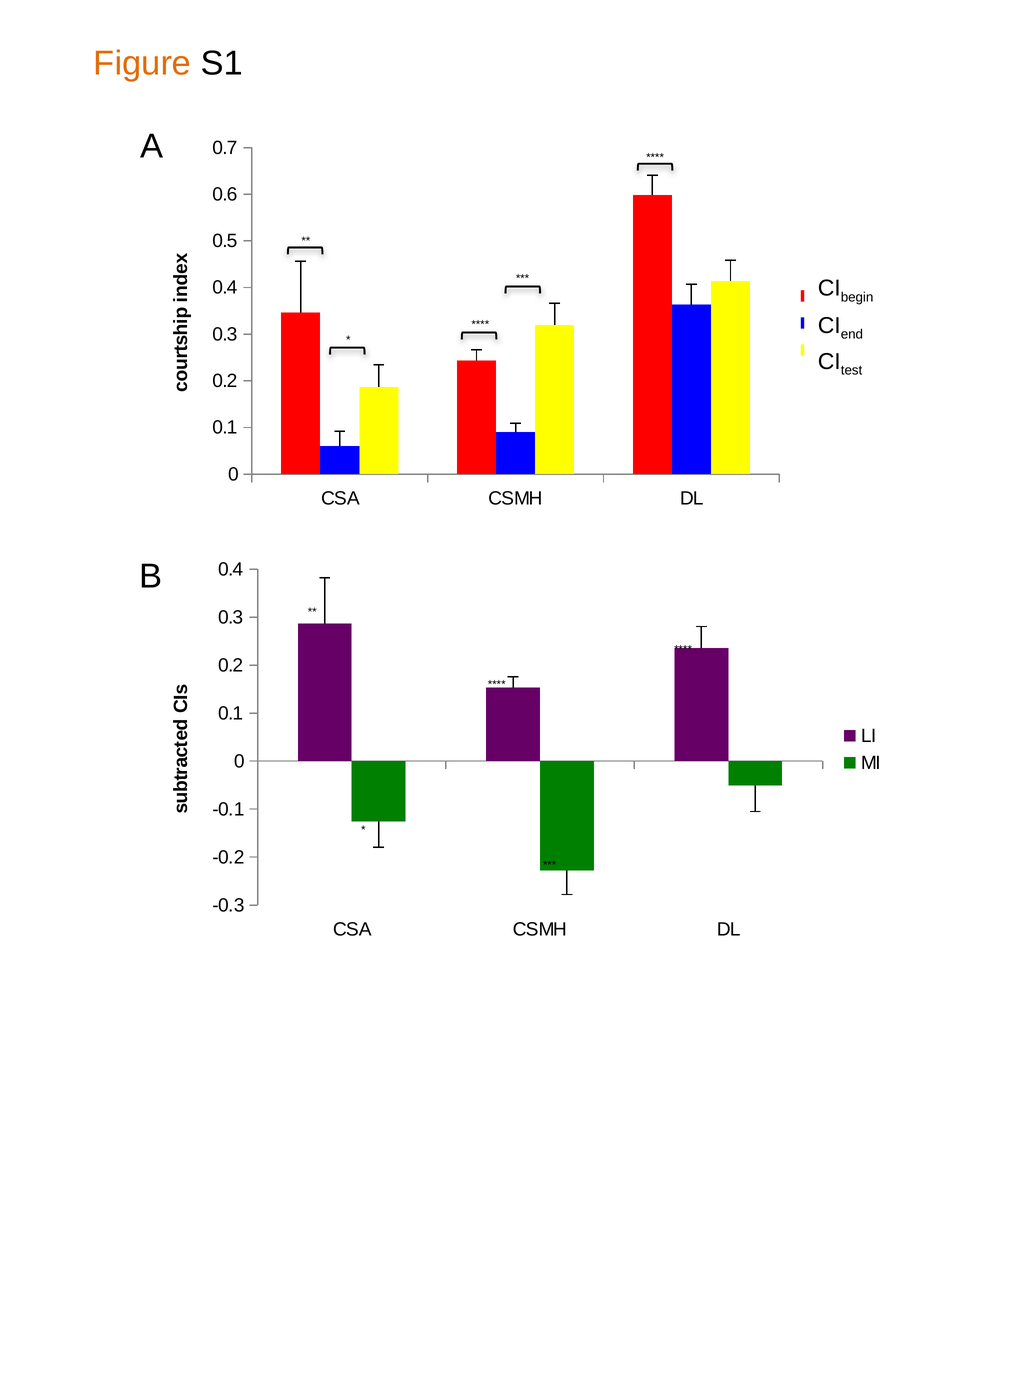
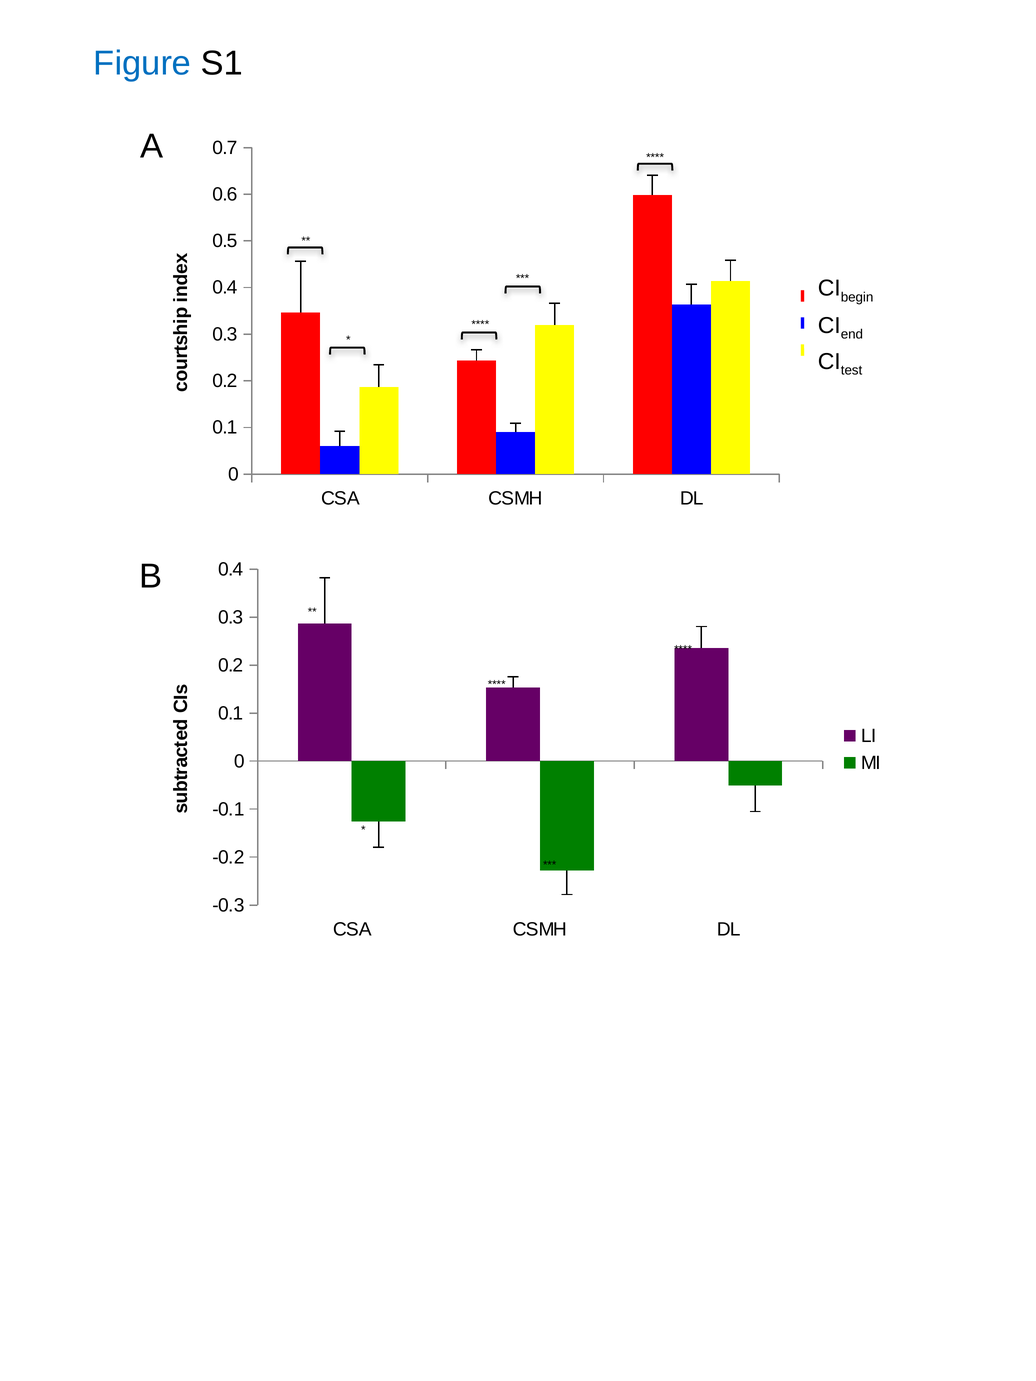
Figure colour: orange -> blue (142, 63)
